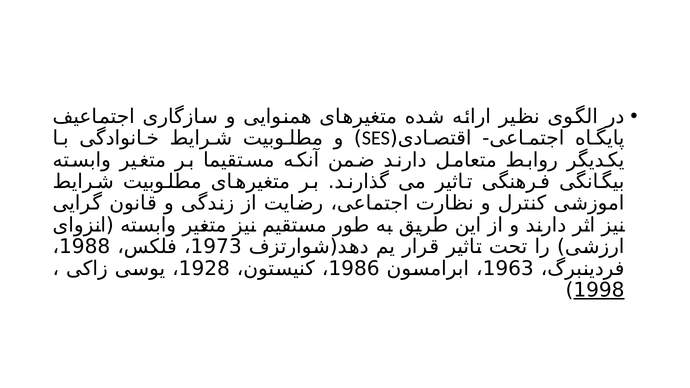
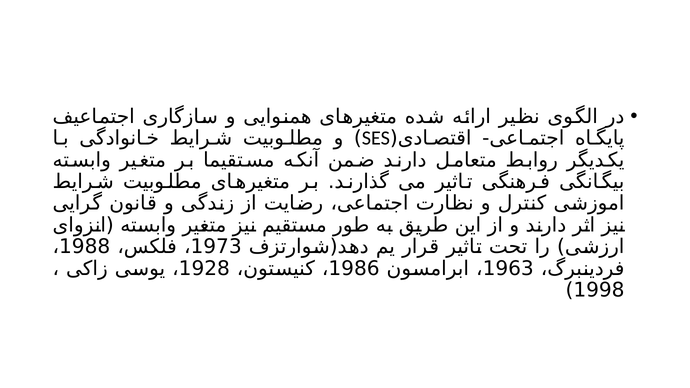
1998 underline: present -> none (599, 290)
